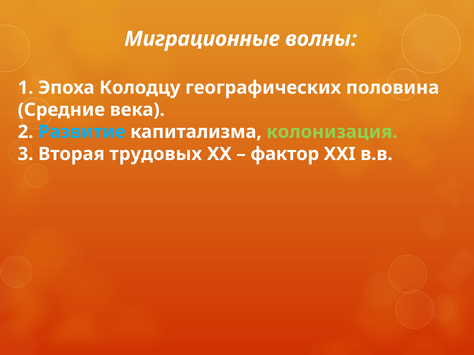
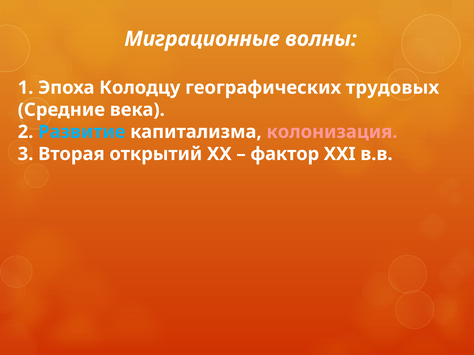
половина: половина -> трудовых (393, 88)
колонизация colour: light green -> pink (332, 132)
трудовых: трудовых -> открытий (156, 154)
